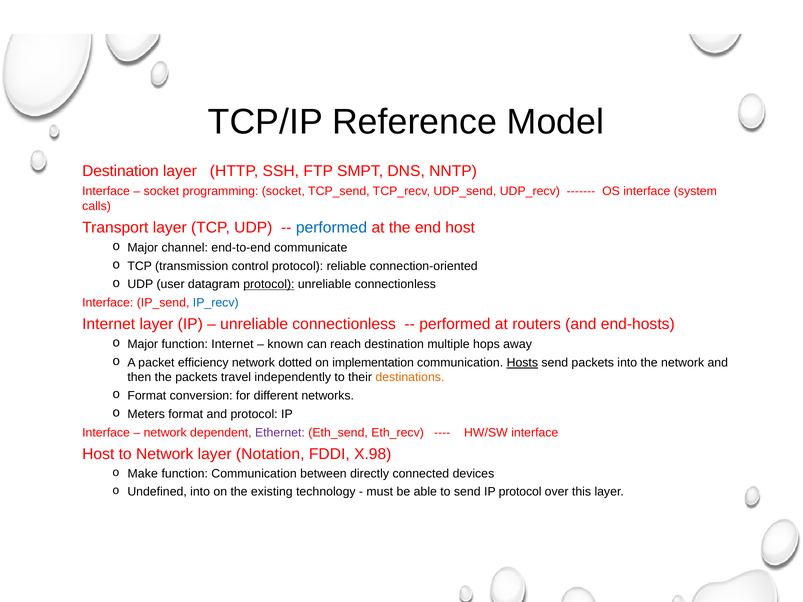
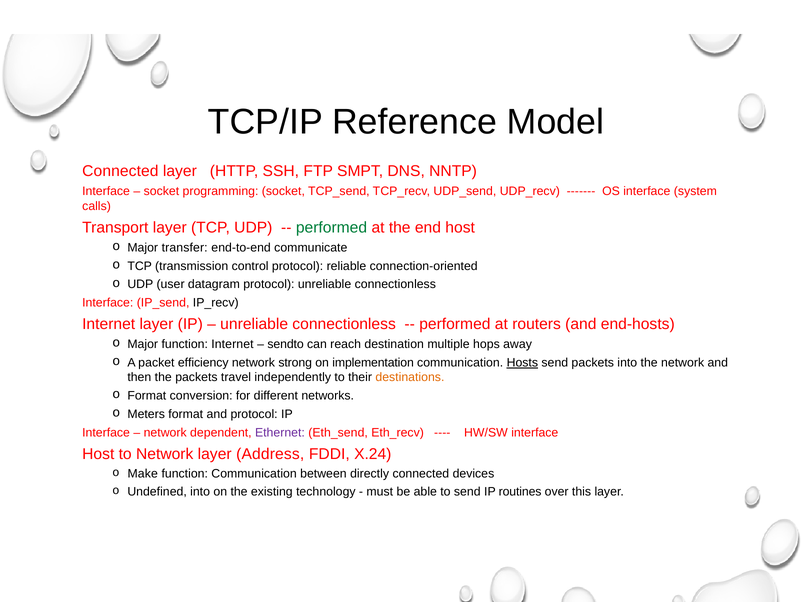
Destination: Destination -> Connected (120, 171)
performed colour: blue -> green (332, 228)
channel: channel -> transfer (185, 248)
protocol underline: present -> none (269, 284)
IP_recv colour: blue -> black (216, 303)
known: known -> sendto (286, 344)
dotted: dotted -> strong (295, 363)
Notation: Notation -> Address (270, 454)
X.98: X.98 -> X.24 (373, 454)
IP protocol: protocol -> routines (520, 492)
